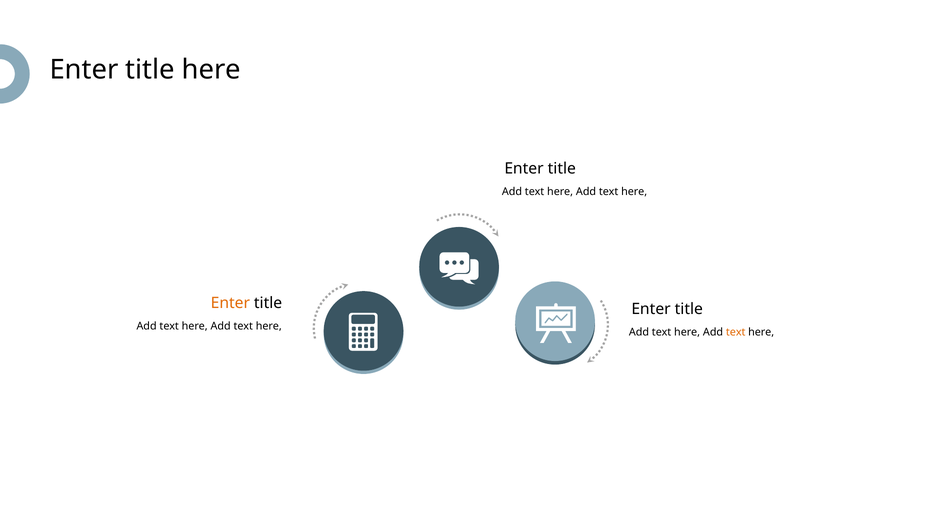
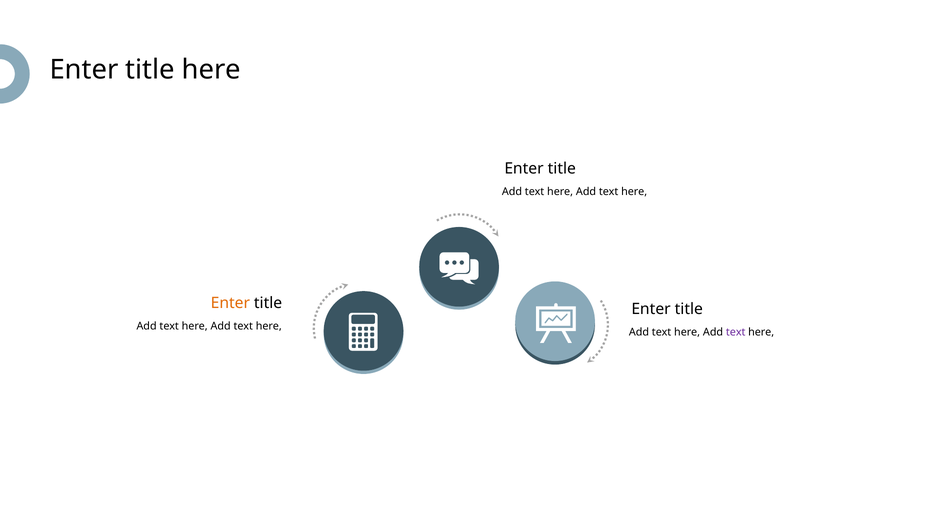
text colour: orange -> purple (736, 332)
